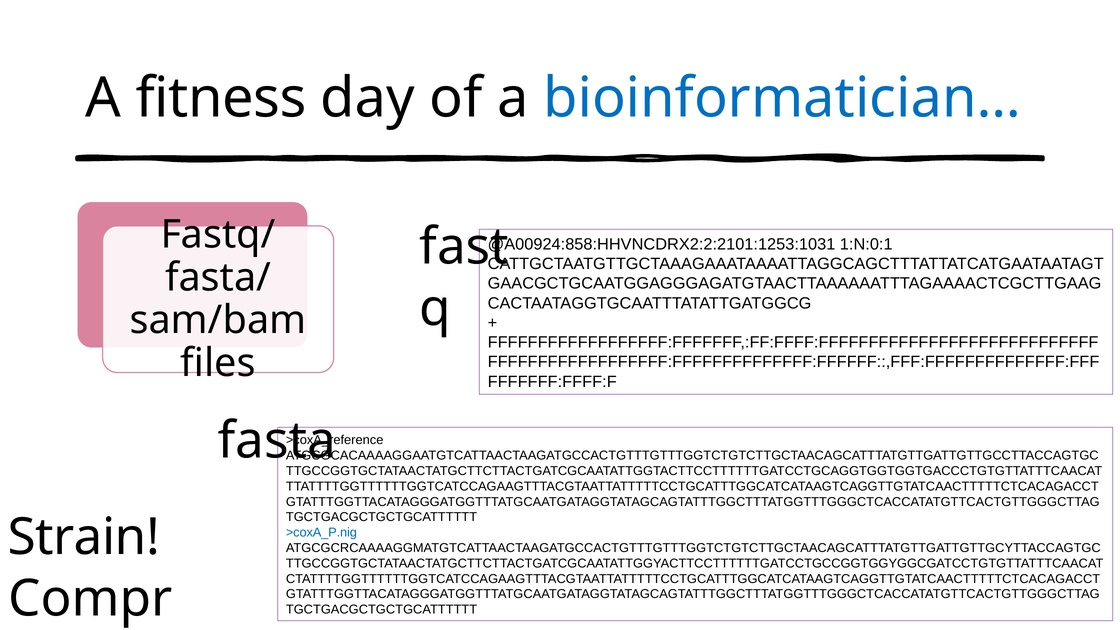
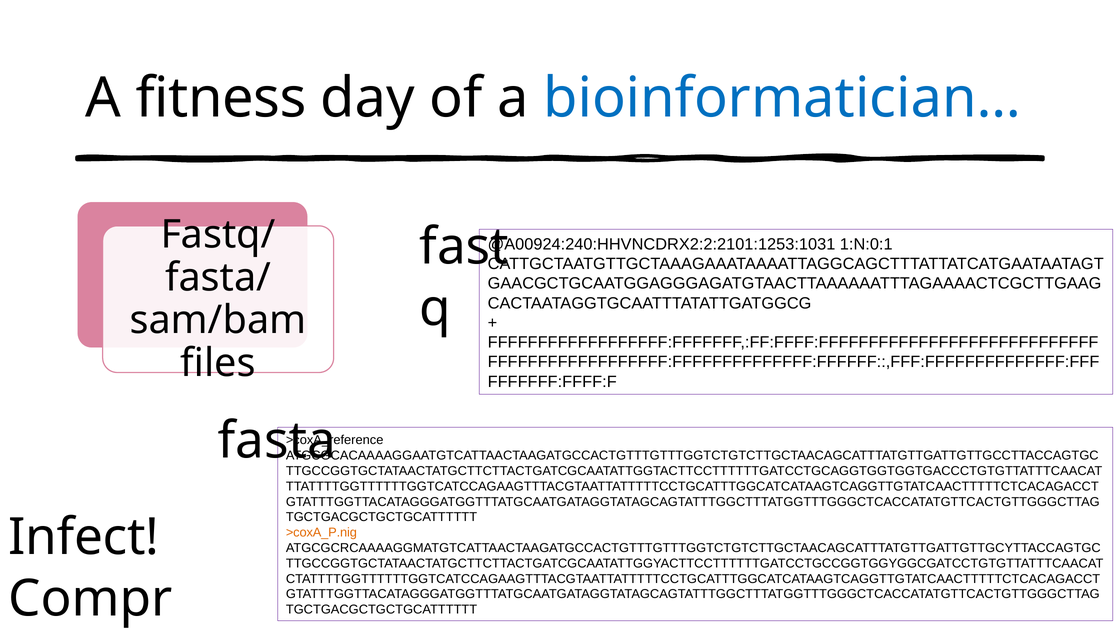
@A00924:858:HHVNCDRX2:2:2101:1253:1031: @A00924:858:HHVNCDRX2:2:2101:1253:1031 -> @A00924:240:HHVNCDRX2:2:2101:1253:1031 (662, 244)
Strain: Strain -> Infect (84, 537)
>coxA_P.nig colour: blue -> orange (321, 533)
